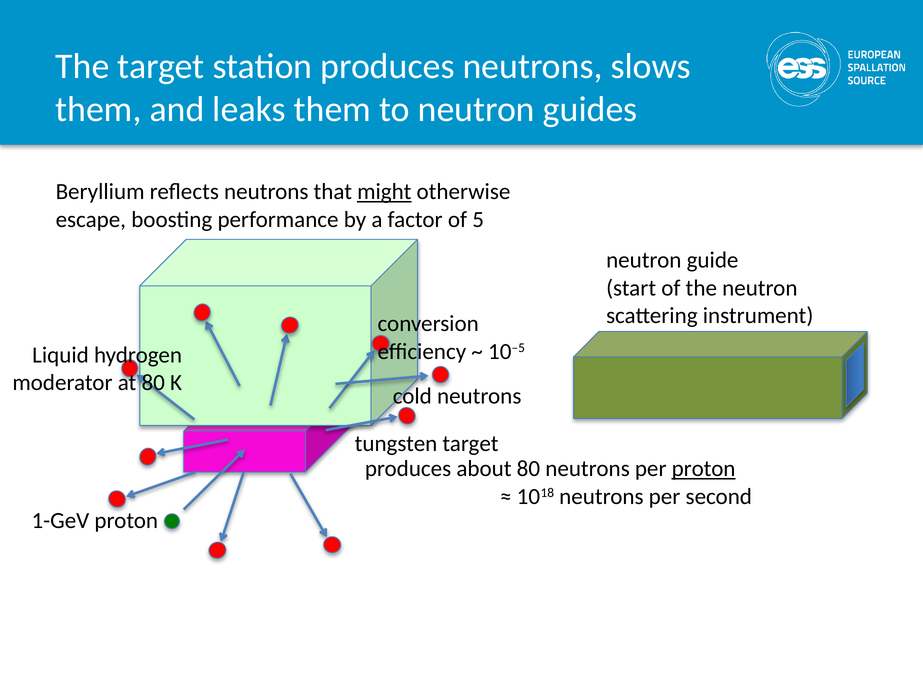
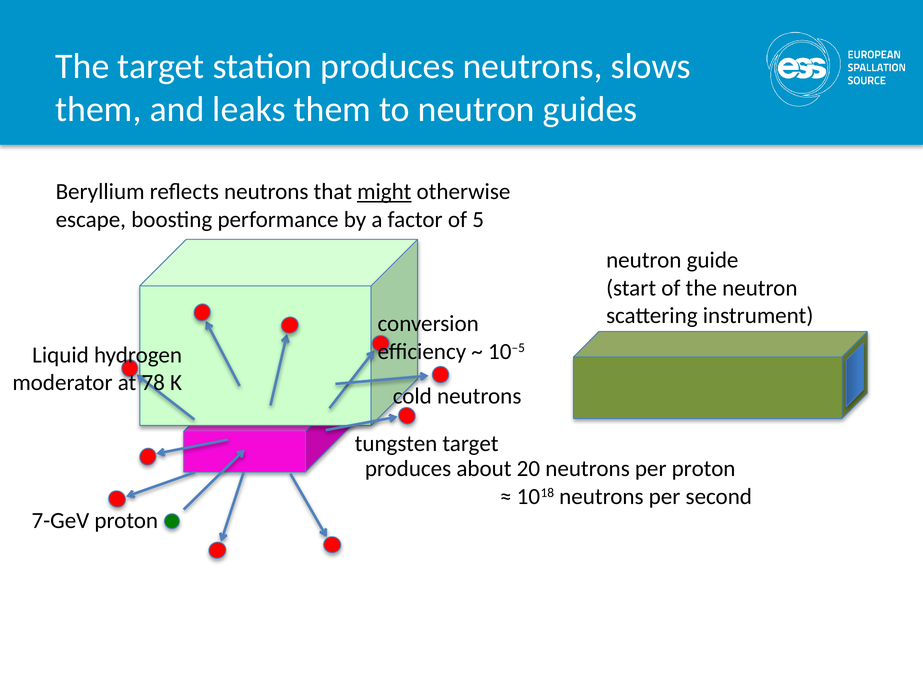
at 80: 80 -> 78 (153, 382)
about 80: 80 -> 20 (528, 468)
proton underline: present -> none (704, 468)
1-GeV: 1-GeV -> 7-GeV (60, 520)
